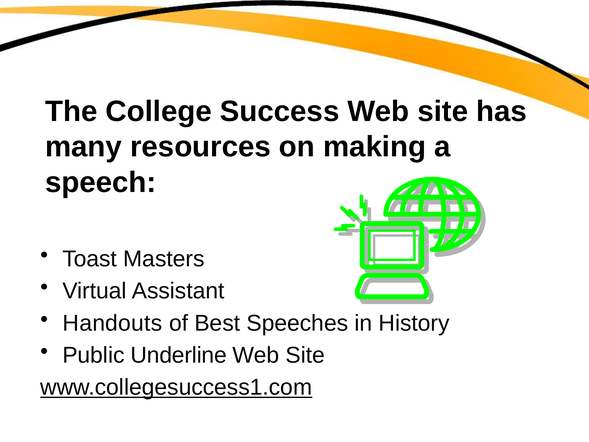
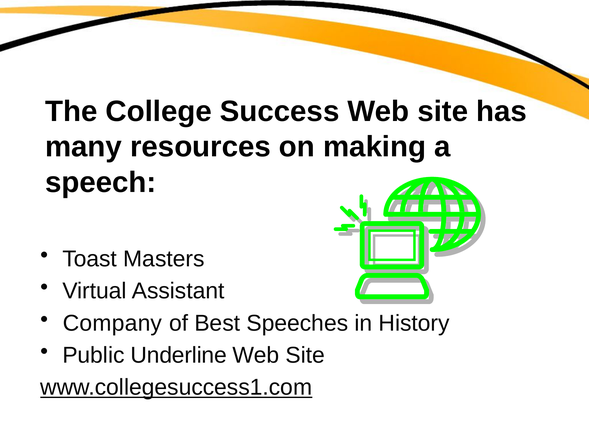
Handouts: Handouts -> Company (112, 323)
